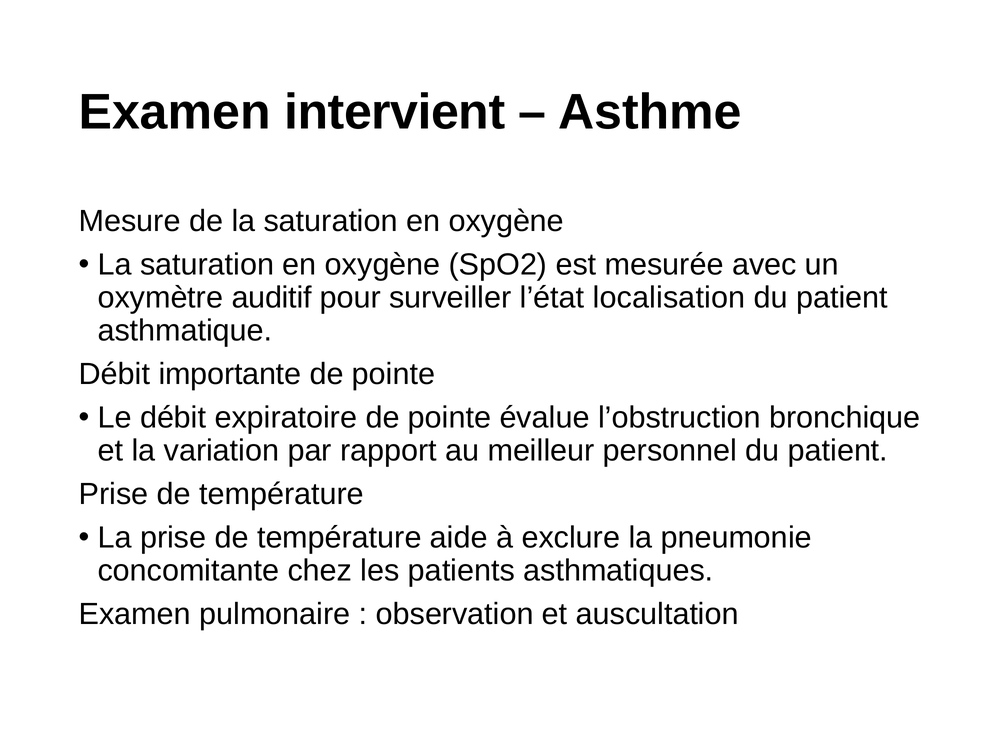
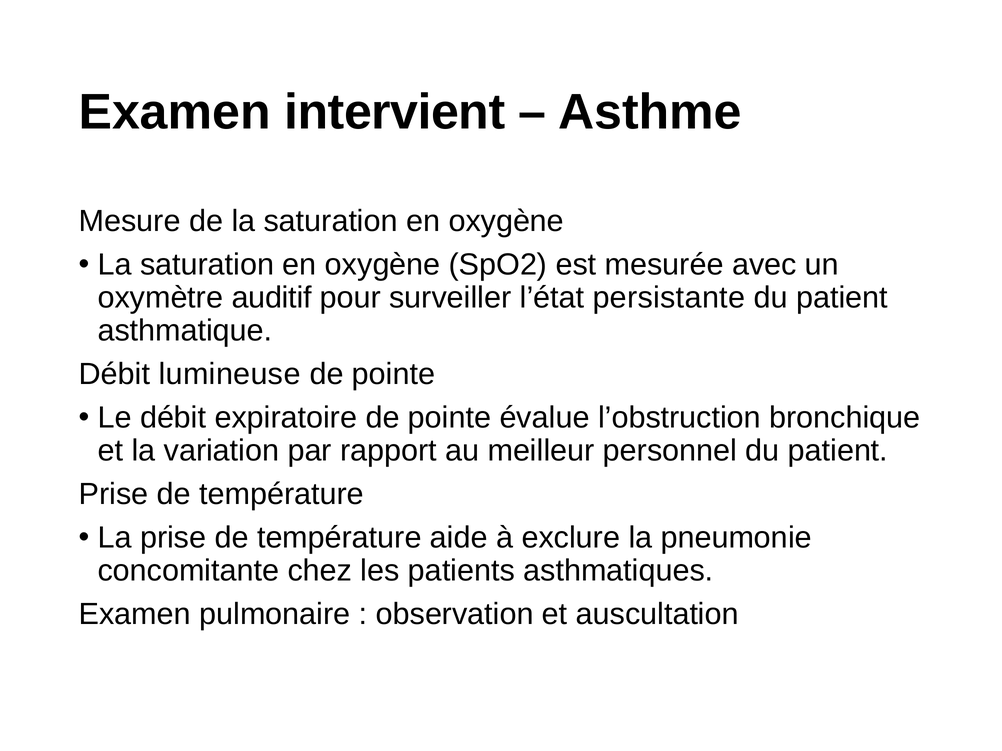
localisation: localisation -> persistante (669, 298)
importante: importante -> lumineuse (230, 375)
